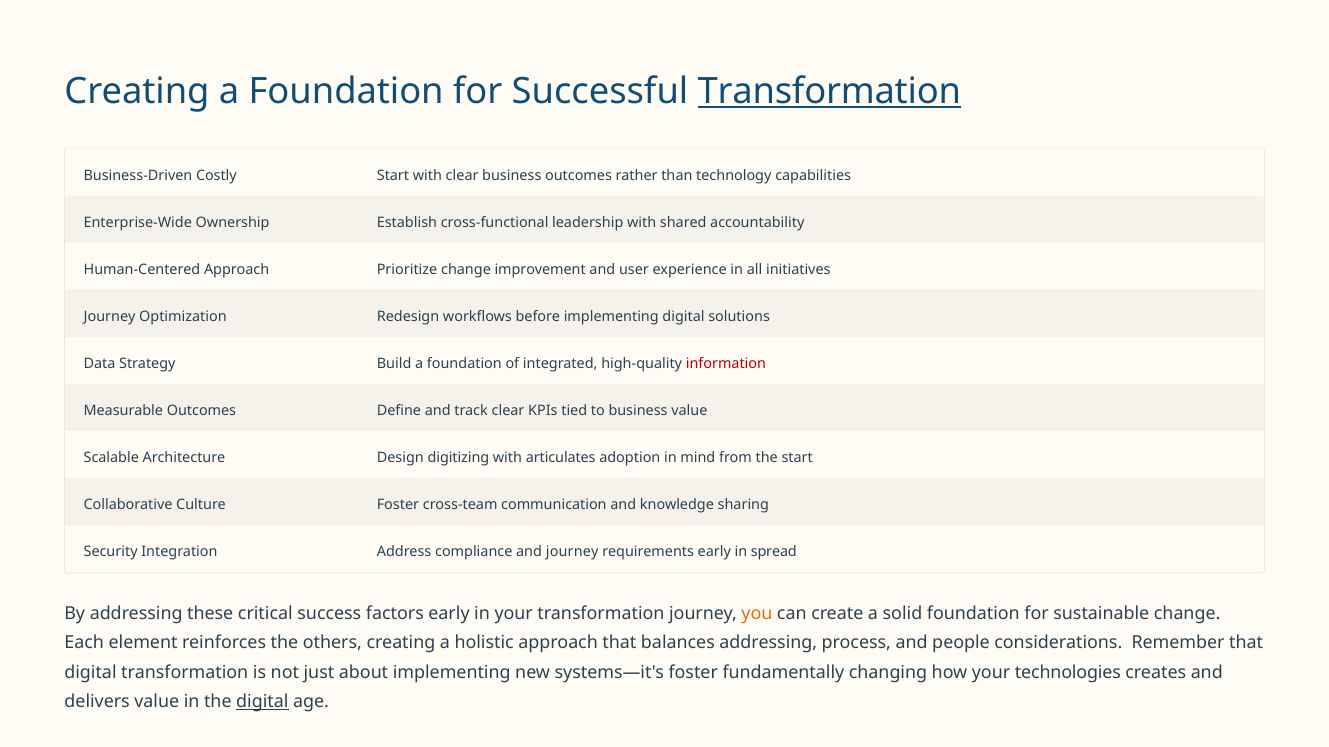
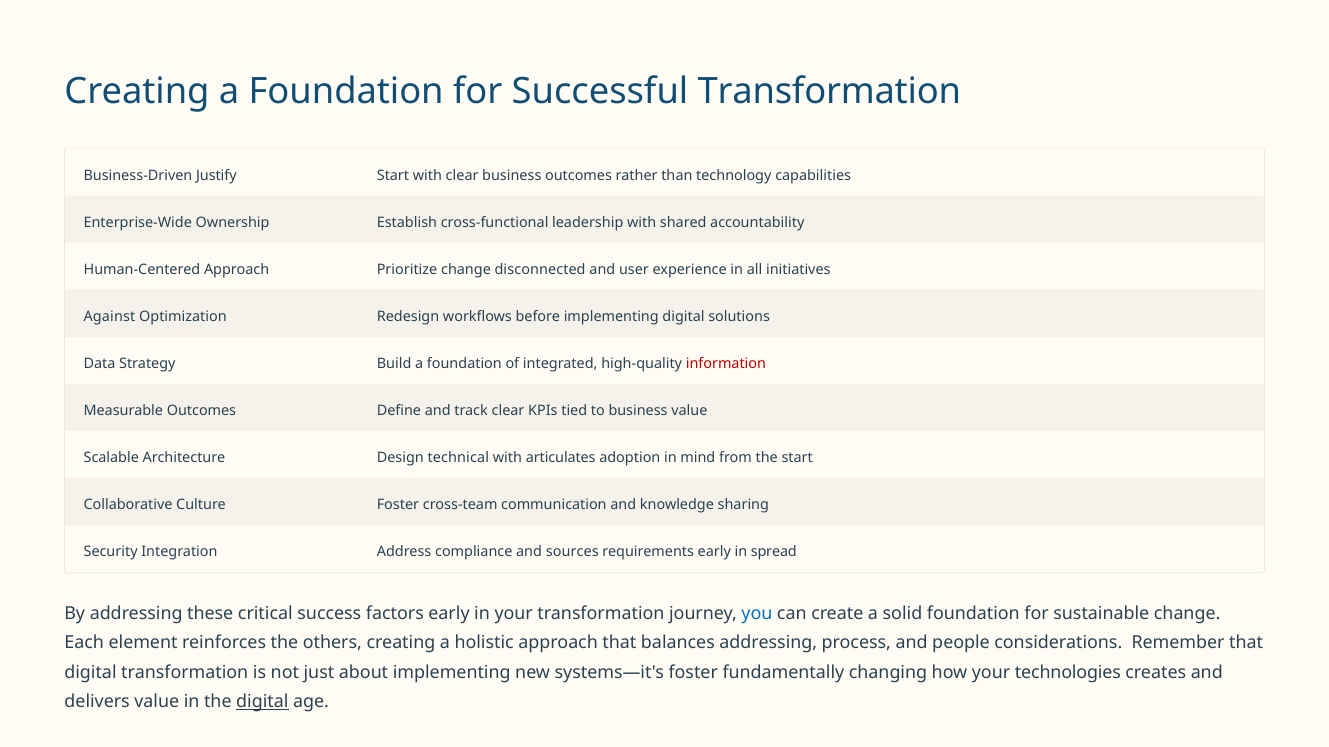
Transformation underline: present -> none (829, 91)
Costly: Costly -> Justify (216, 176)
improvement: improvement -> disconnected (540, 270)
Journey: Journey -> Against (109, 317)
digitizing: digitizing -> technical (458, 458)
and journey: journey -> sources (572, 553)
you colour: orange -> blue (757, 614)
